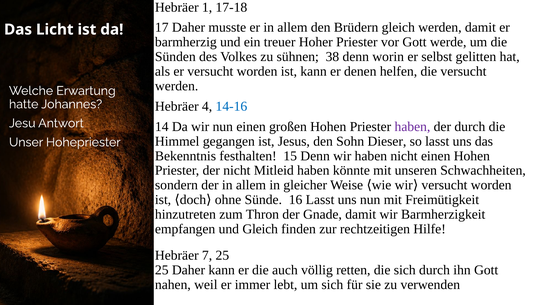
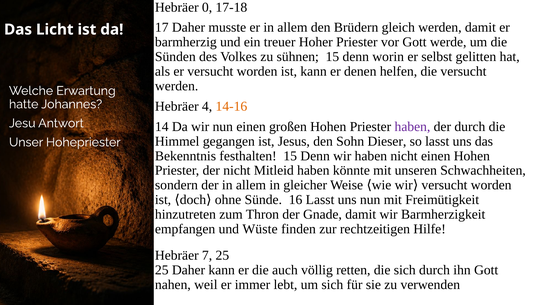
1: 1 -> 0 (207, 7)
sühnen 38: 38 -> 15 (332, 57)
14-16 colour: blue -> orange (231, 106)
und Gleich: Gleich -> Wüste (260, 229)
